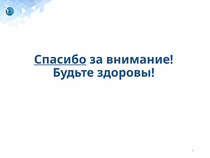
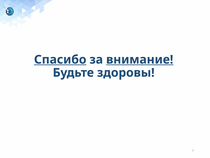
внимание underline: none -> present (140, 59)
